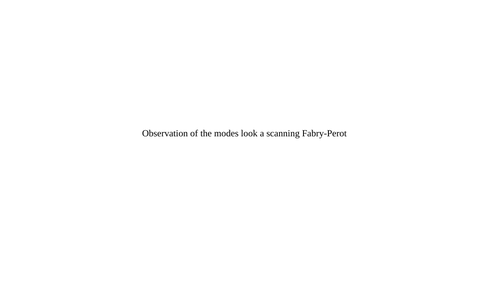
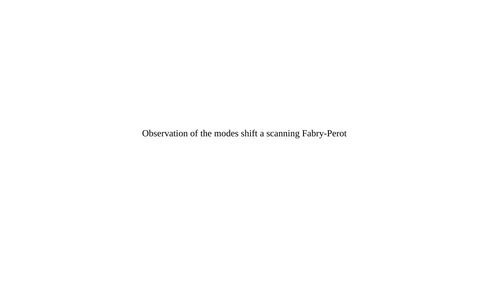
look: look -> shift (249, 134)
